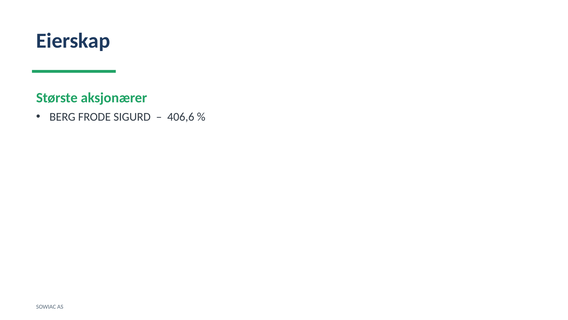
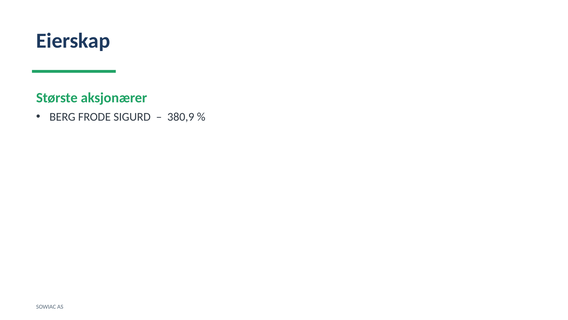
406,6: 406,6 -> 380,9 (181, 117)
